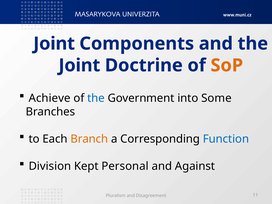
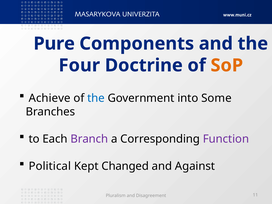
Joint: Joint -> Pure (54, 44)
Joint: Joint -> Four (79, 65)
Branch colour: orange -> purple (89, 139)
Function colour: blue -> purple (226, 139)
Division: Division -> Political (50, 166)
Personal: Personal -> Changed (125, 166)
